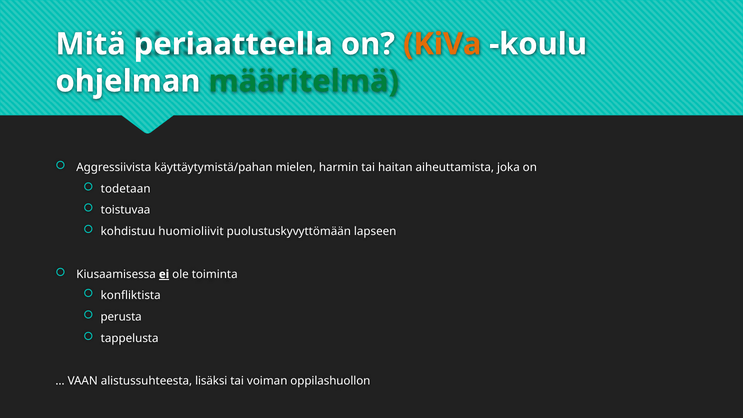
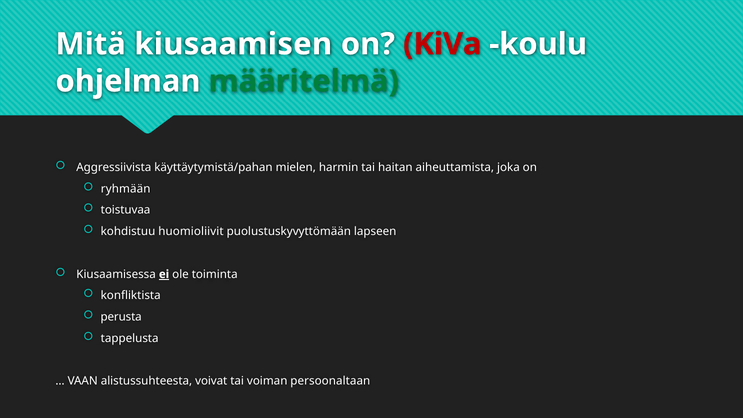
periaatteella: periaatteella -> kiusaamisen (233, 44)
KiVa colour: orange -> red (442, 44)
todetaan: todetaan -> ryhmään (126, 189)
lisäksi: lisäksi -> voivat (211, 381)
oppilashuollon: oppilashuollon -> persoonaltaan (330, 381)
